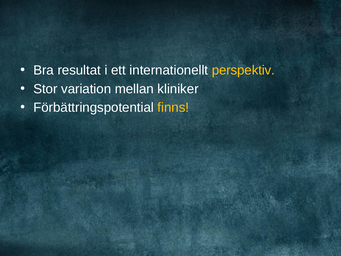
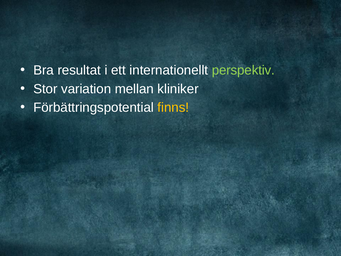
perspektiv colour: yellow -> light green (243, 70)
